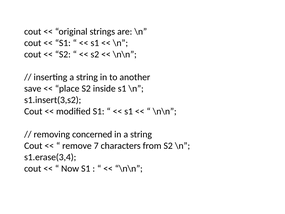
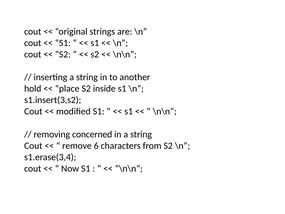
save: save -> hold (33, 89)
7: 7 -> 6 (96, 146)
